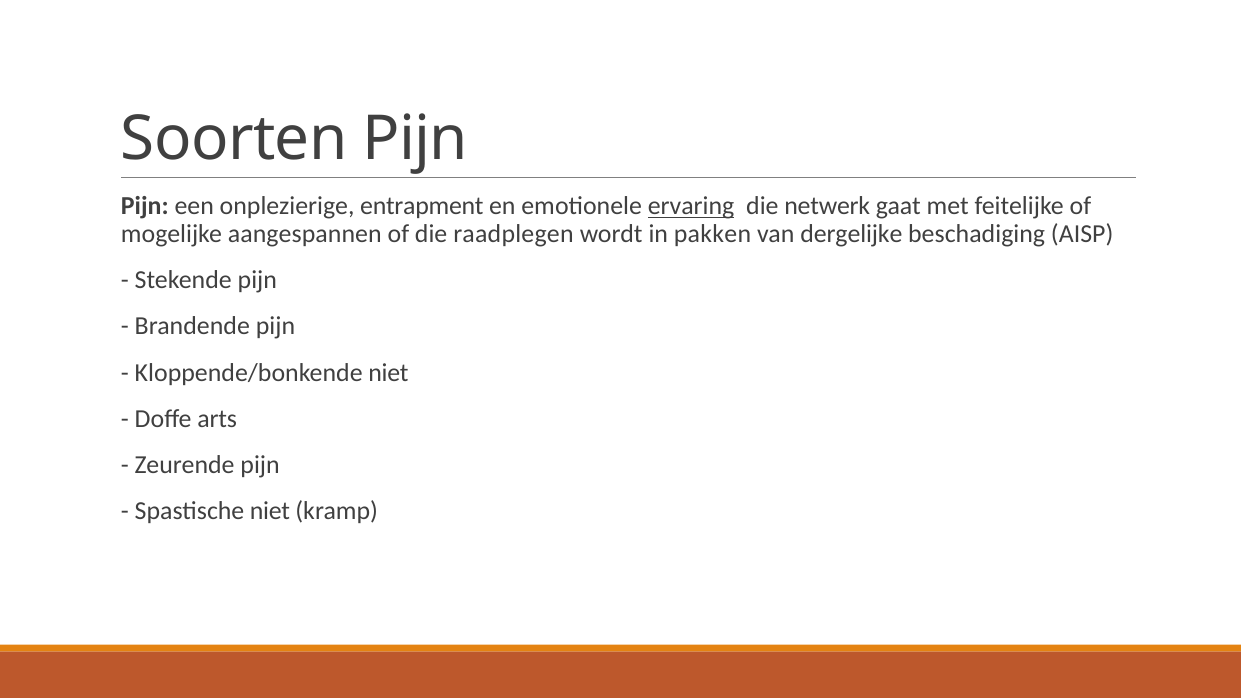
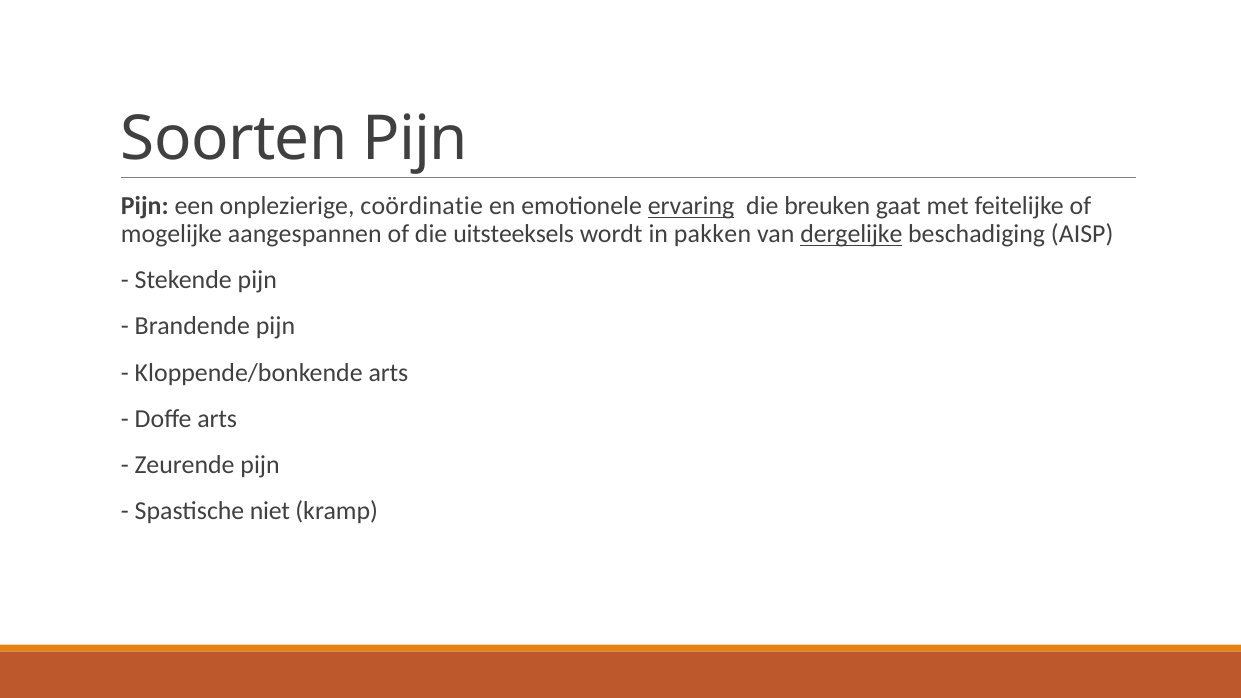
entrapment: entrapment -> coördinatie (422, 206)
netwerk: netwerk -> breuken (827, 206)
raadplegen: raadplegen -> uitsteeksels (514, 234)
dergelijke underline: none -> present (851, 234)
Kloppende/bonkende niet: niet -> arts (388, 373)
